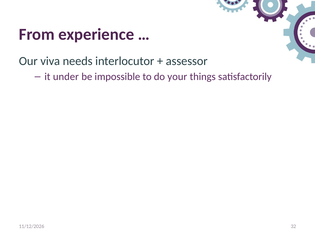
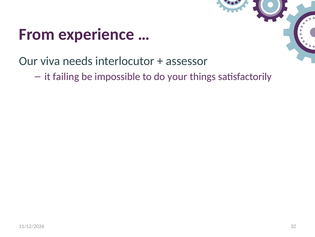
under: under -> failing (66, 77)
